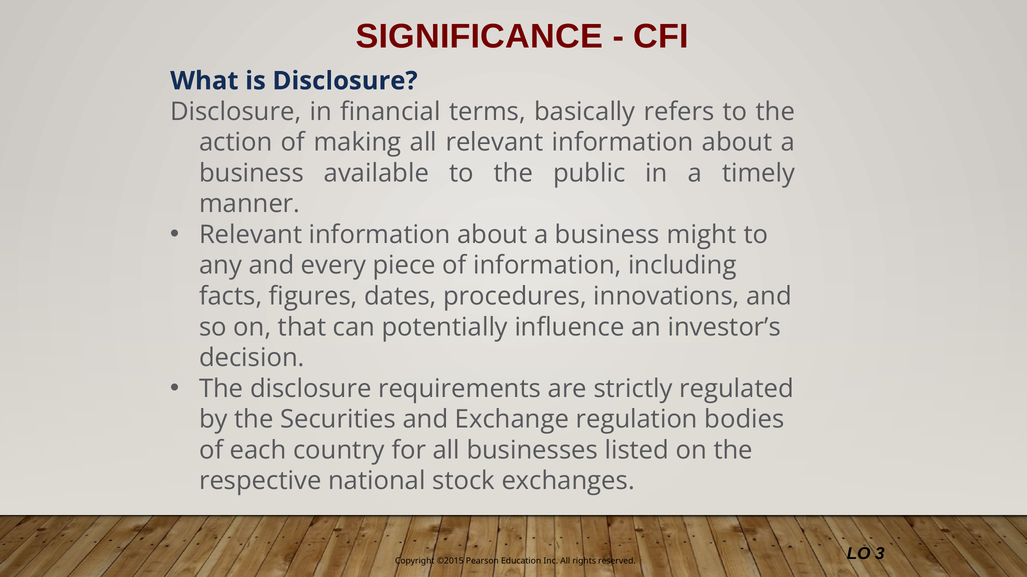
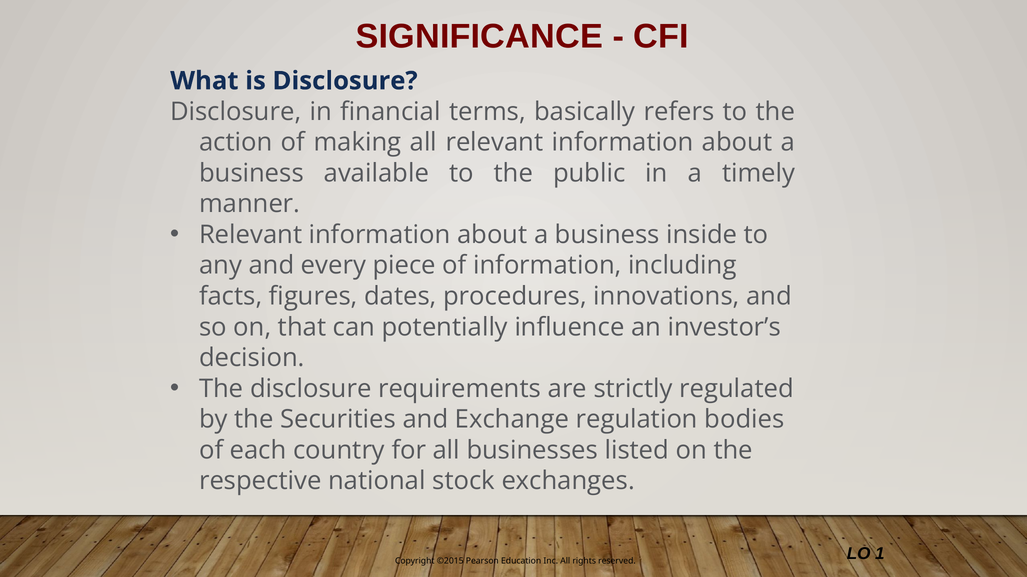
might: might -> inside (702, 235)
3: 3 -> 1 (880, 554)
